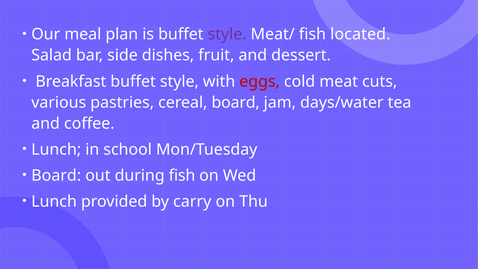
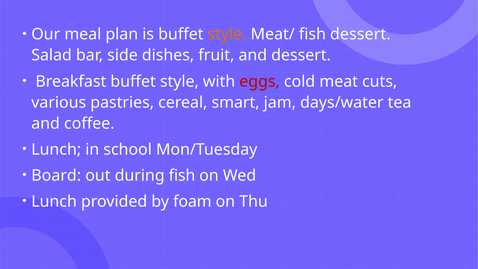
style colour: purple -> orange (227, 34)
fish located: located -> dessert (360, 34)
cereal board: board -> smart (236, 102)
carry: carry -> foam (192, 202)
